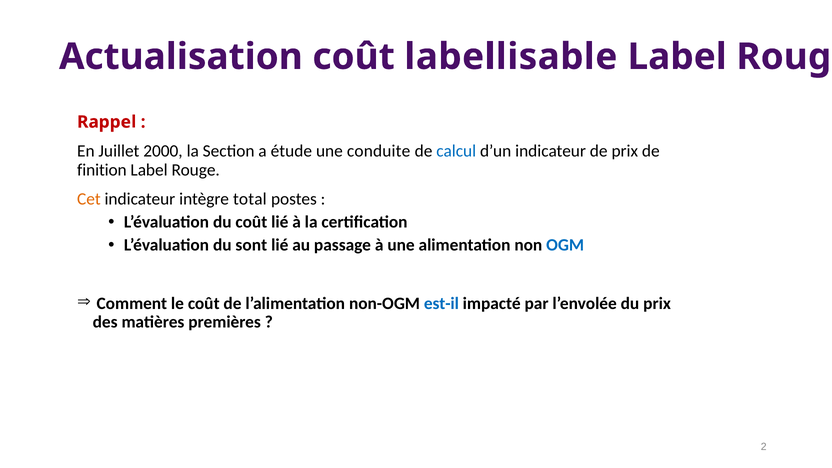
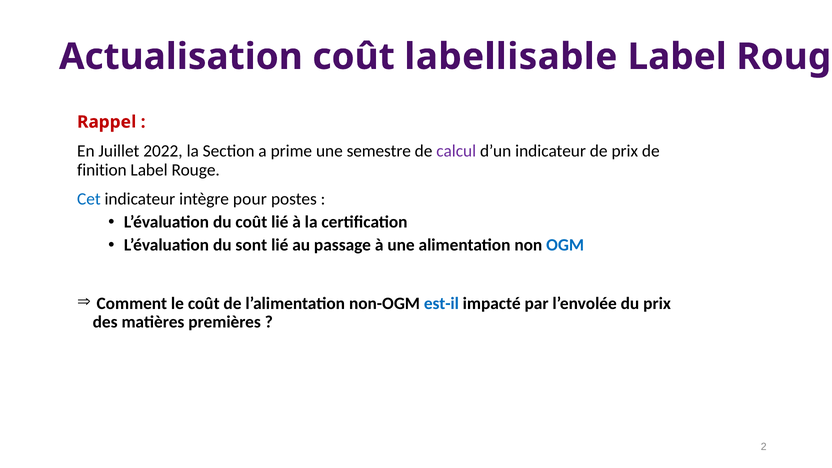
2000: 2000 -> 2022 (163, 151)
étude: étude -> prime (291, 151)
conduite: conduite -> semestre (379, 151)
calcul colour: blue -> purple (456, 151)
Cet colour: orange -> blue (89, 199)
total: total -> pour (250, 199)
